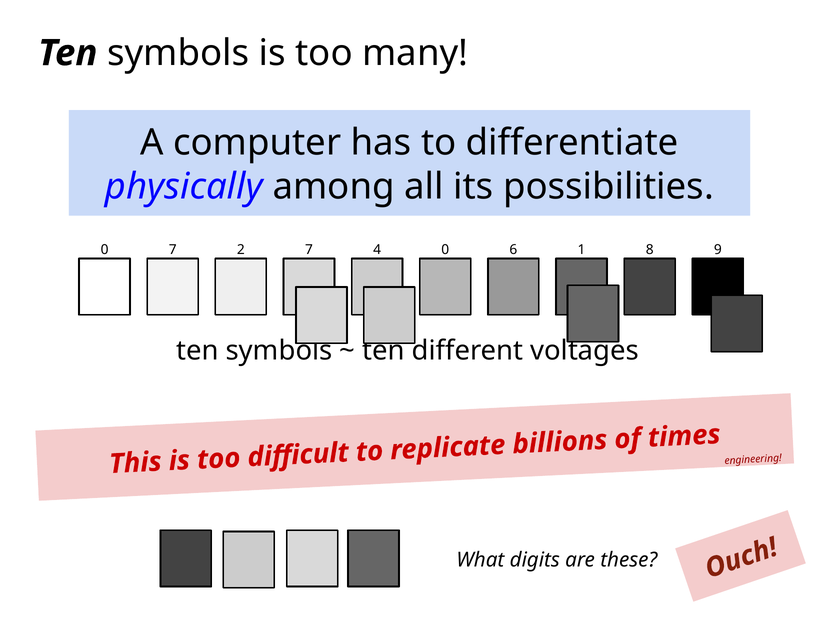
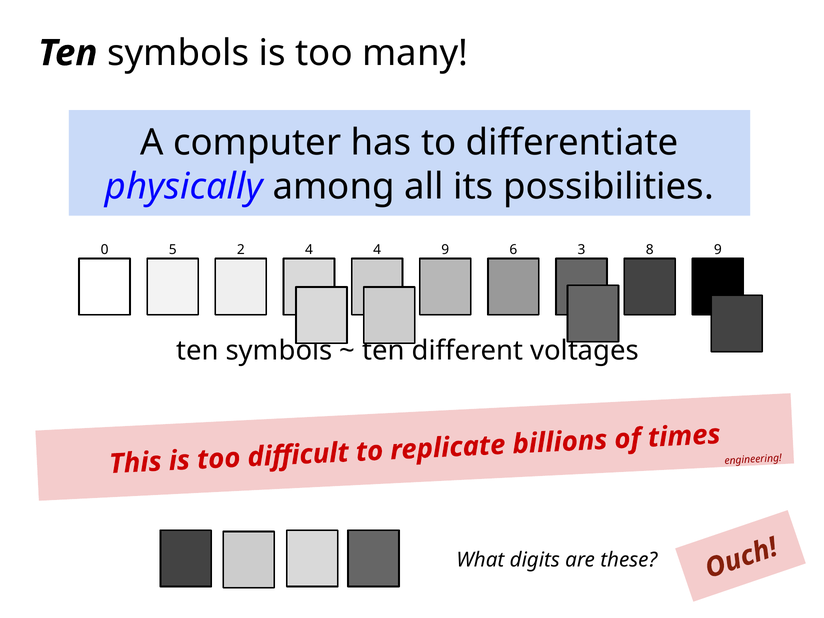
0 7: 7 -> 5 (173, 250)
2 7: 7 -> 4 (309, 250)
4 0: 0 -> 9 (445, 250)
1: 1 -> 3 (582, 250)
